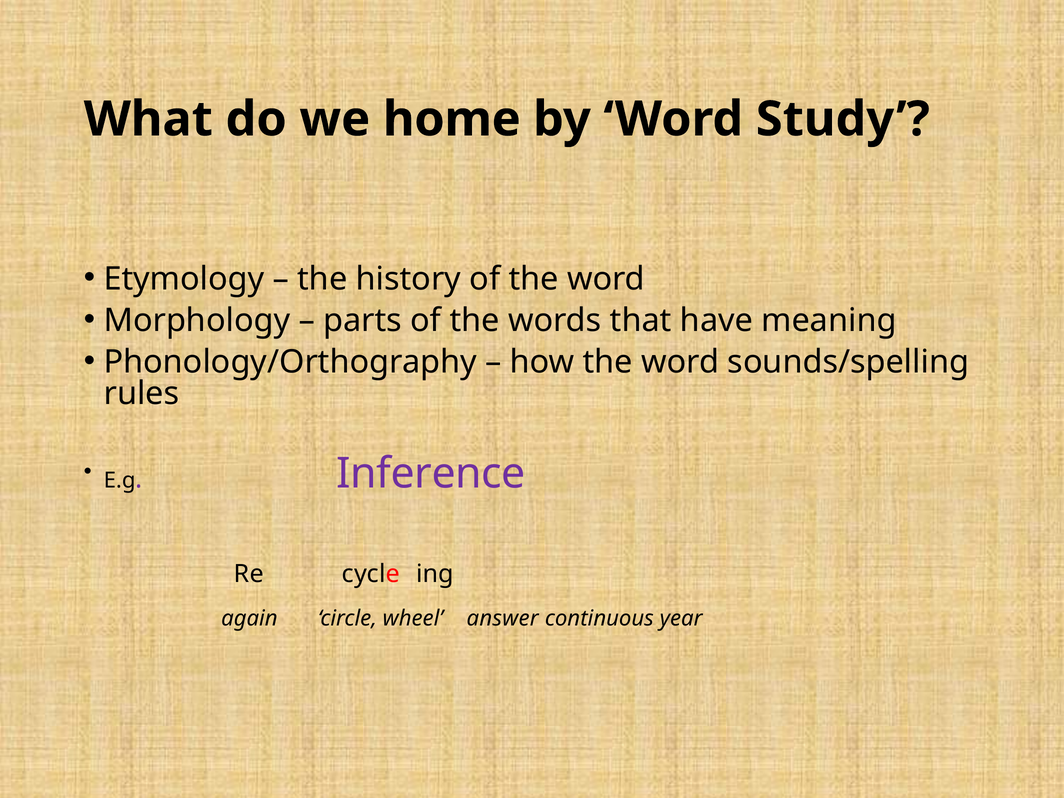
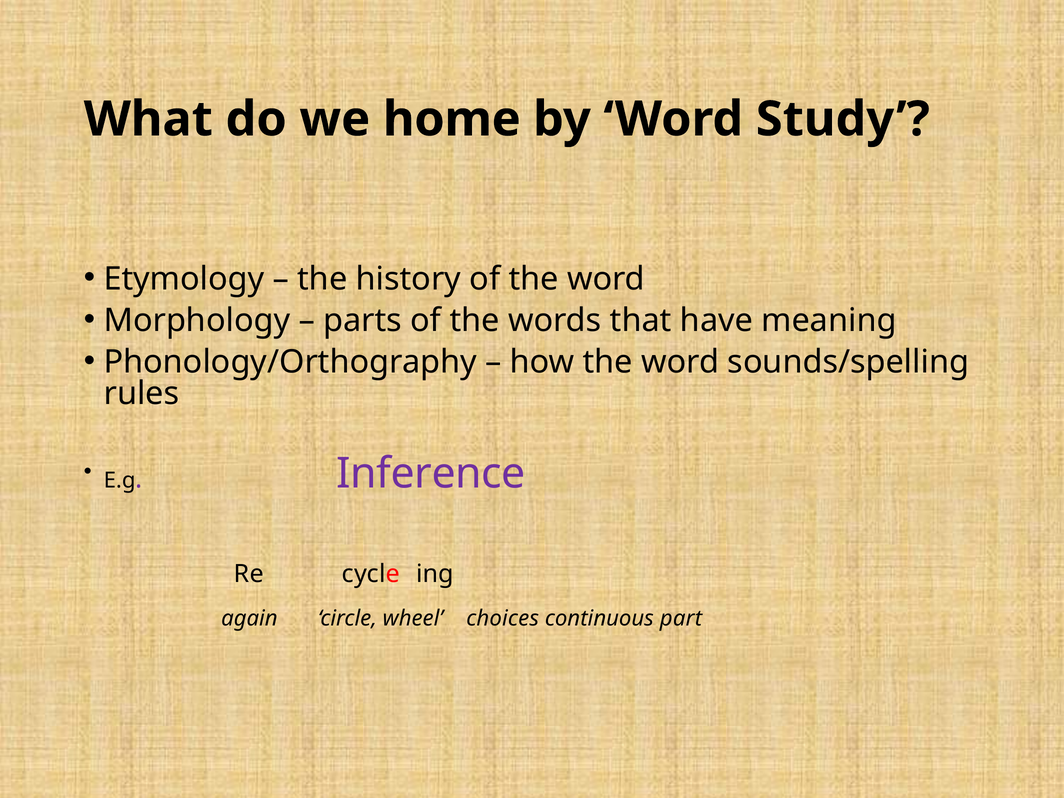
answer: answer -> choices (503, 618)
year: year -> part (681, 618)
